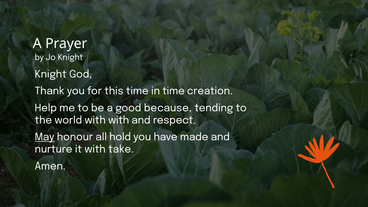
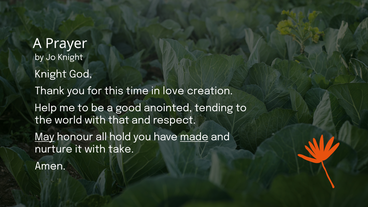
in time: time -> love (173, 91)
because: because -> anointed (168, 108)
with with: with -> that (119, 120)
made underline: none -> present (194, 137)
